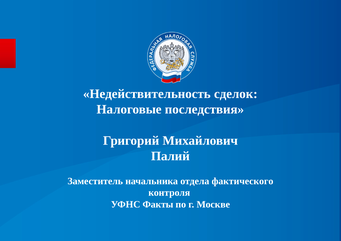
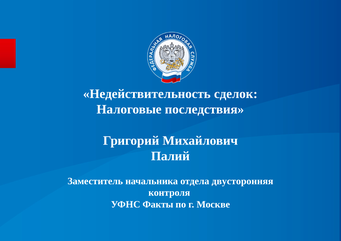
фактического: фактического -> двусторонняя (242, 181)
